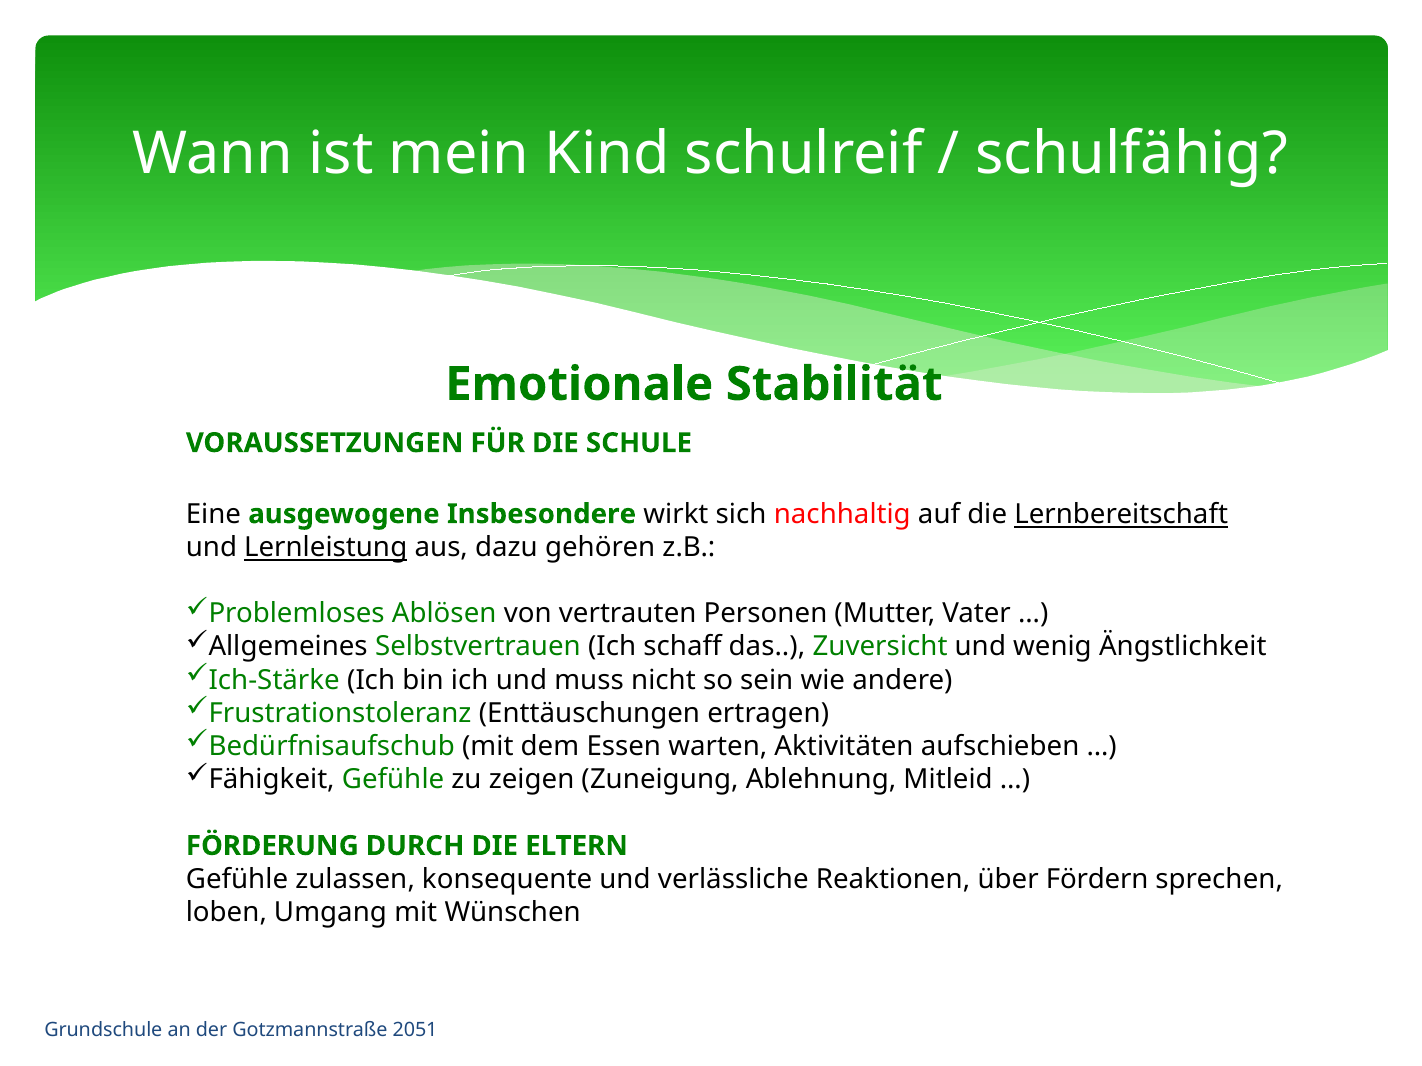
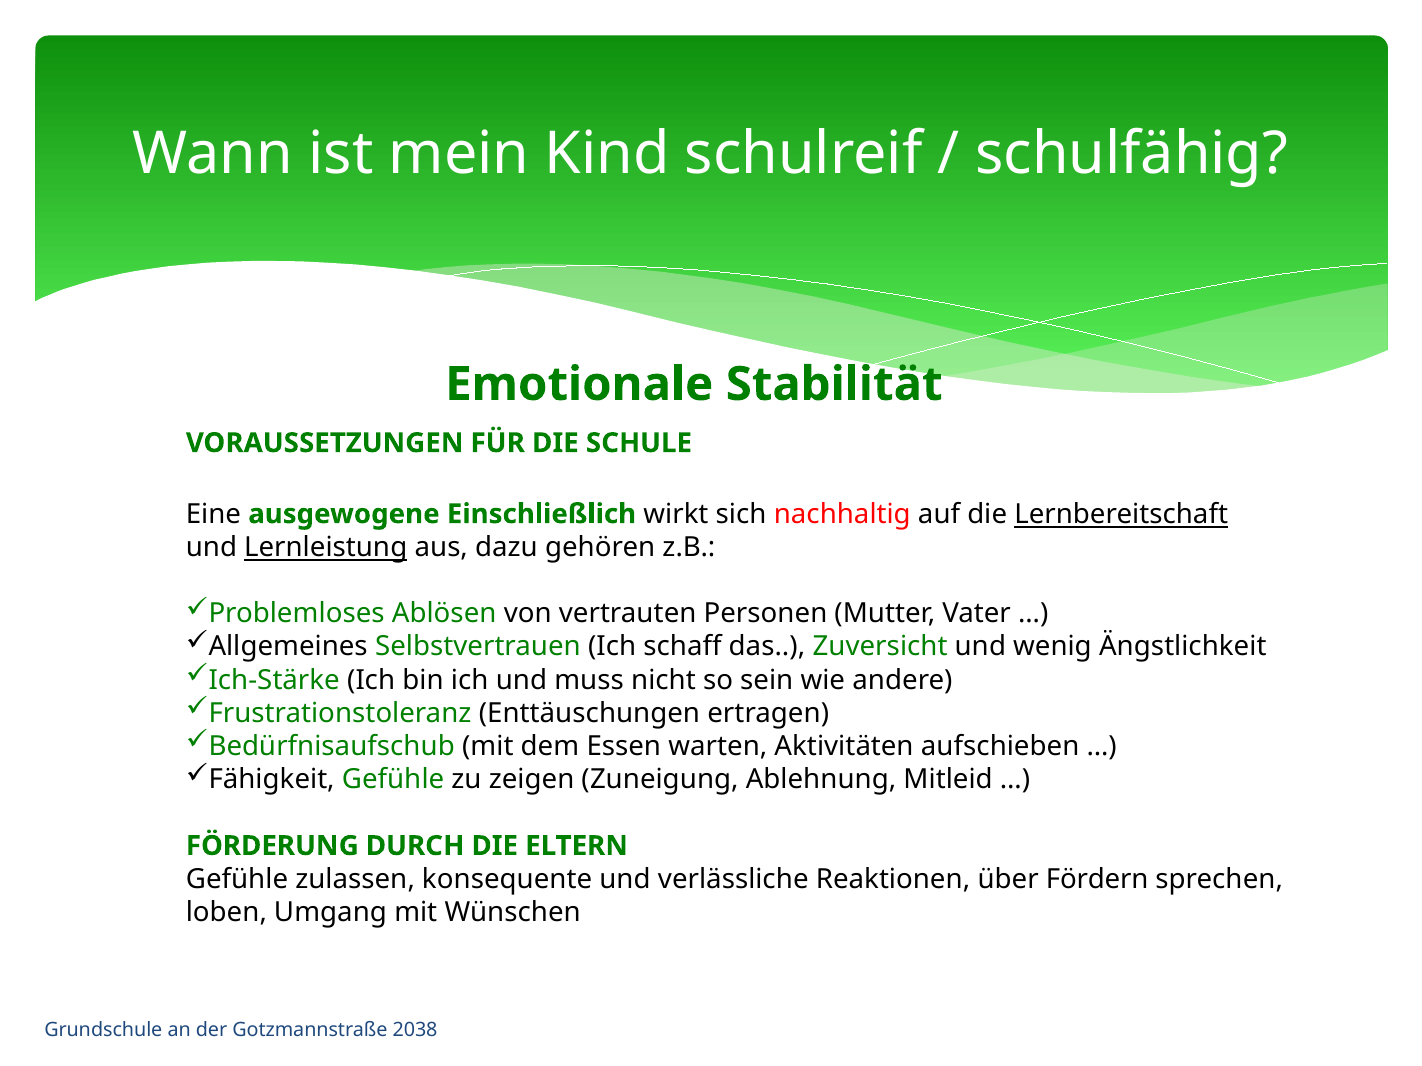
Insbesondere: Insbesondere -> Einschließlich (542, 514)
2051: 2051 -> 2038 (415, 1030)
